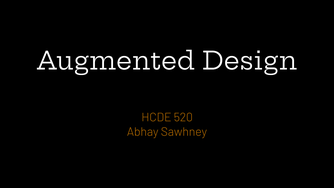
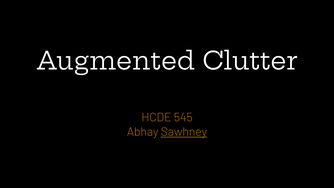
Design: Design -> Clutter (250, 61)
520: 520 -> 545 (183, 117)
Sawhney underline: none -> present (184, 132)
